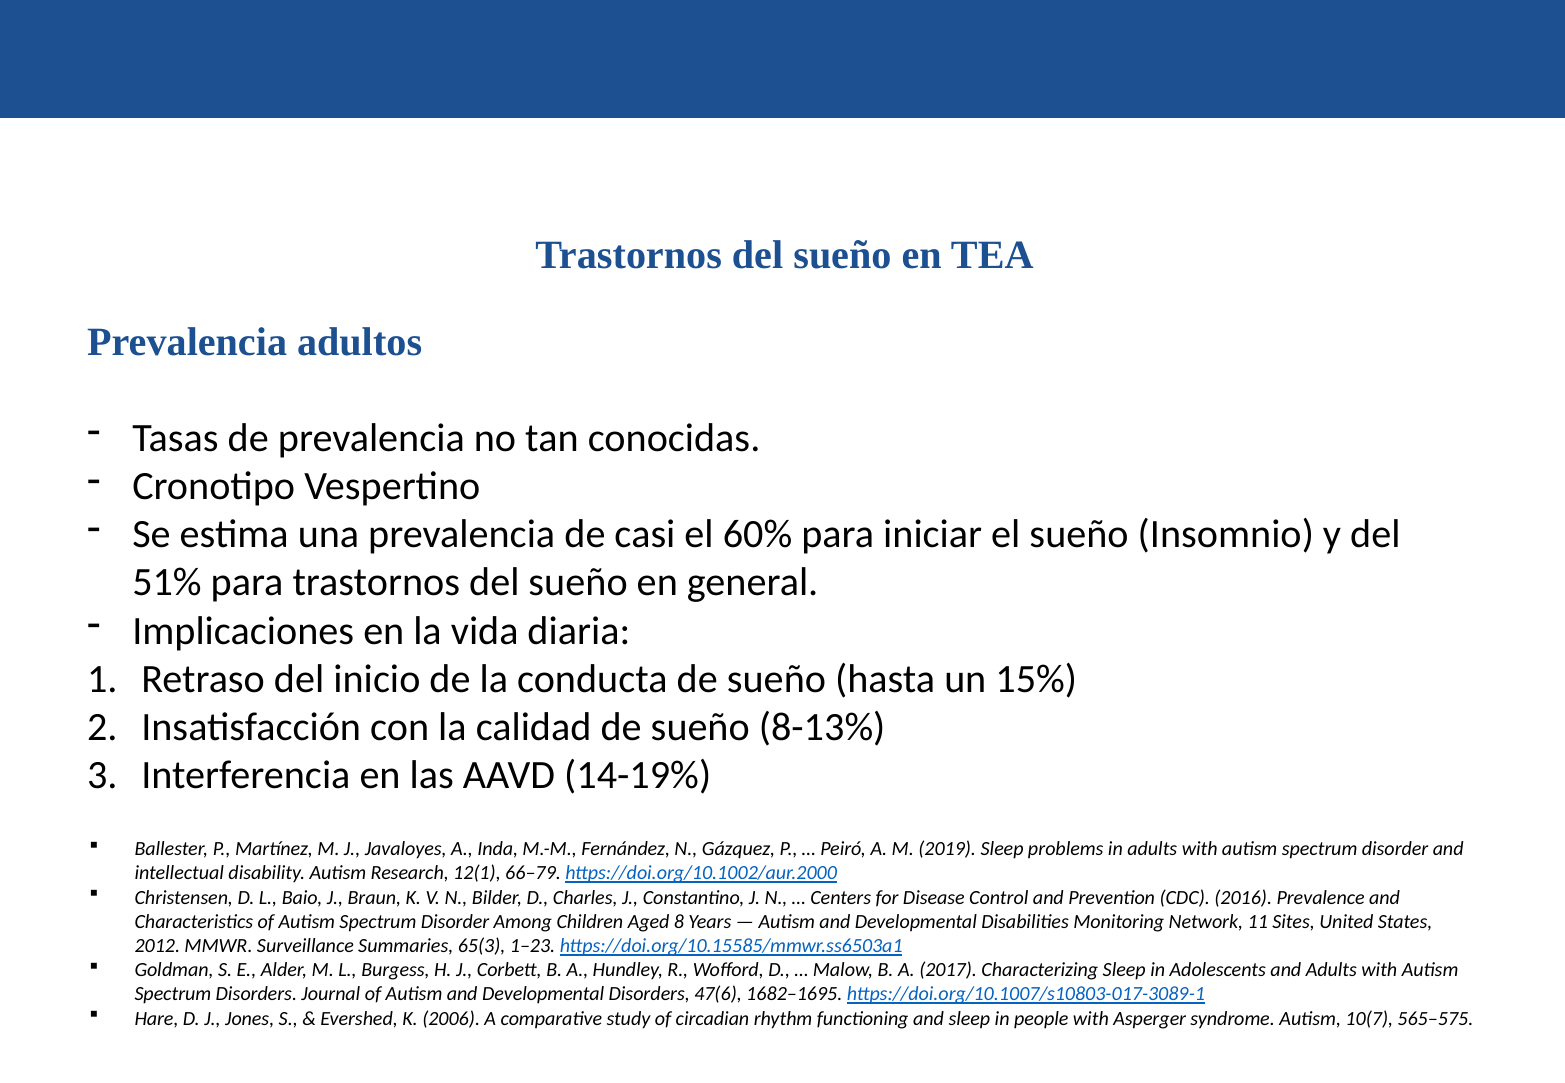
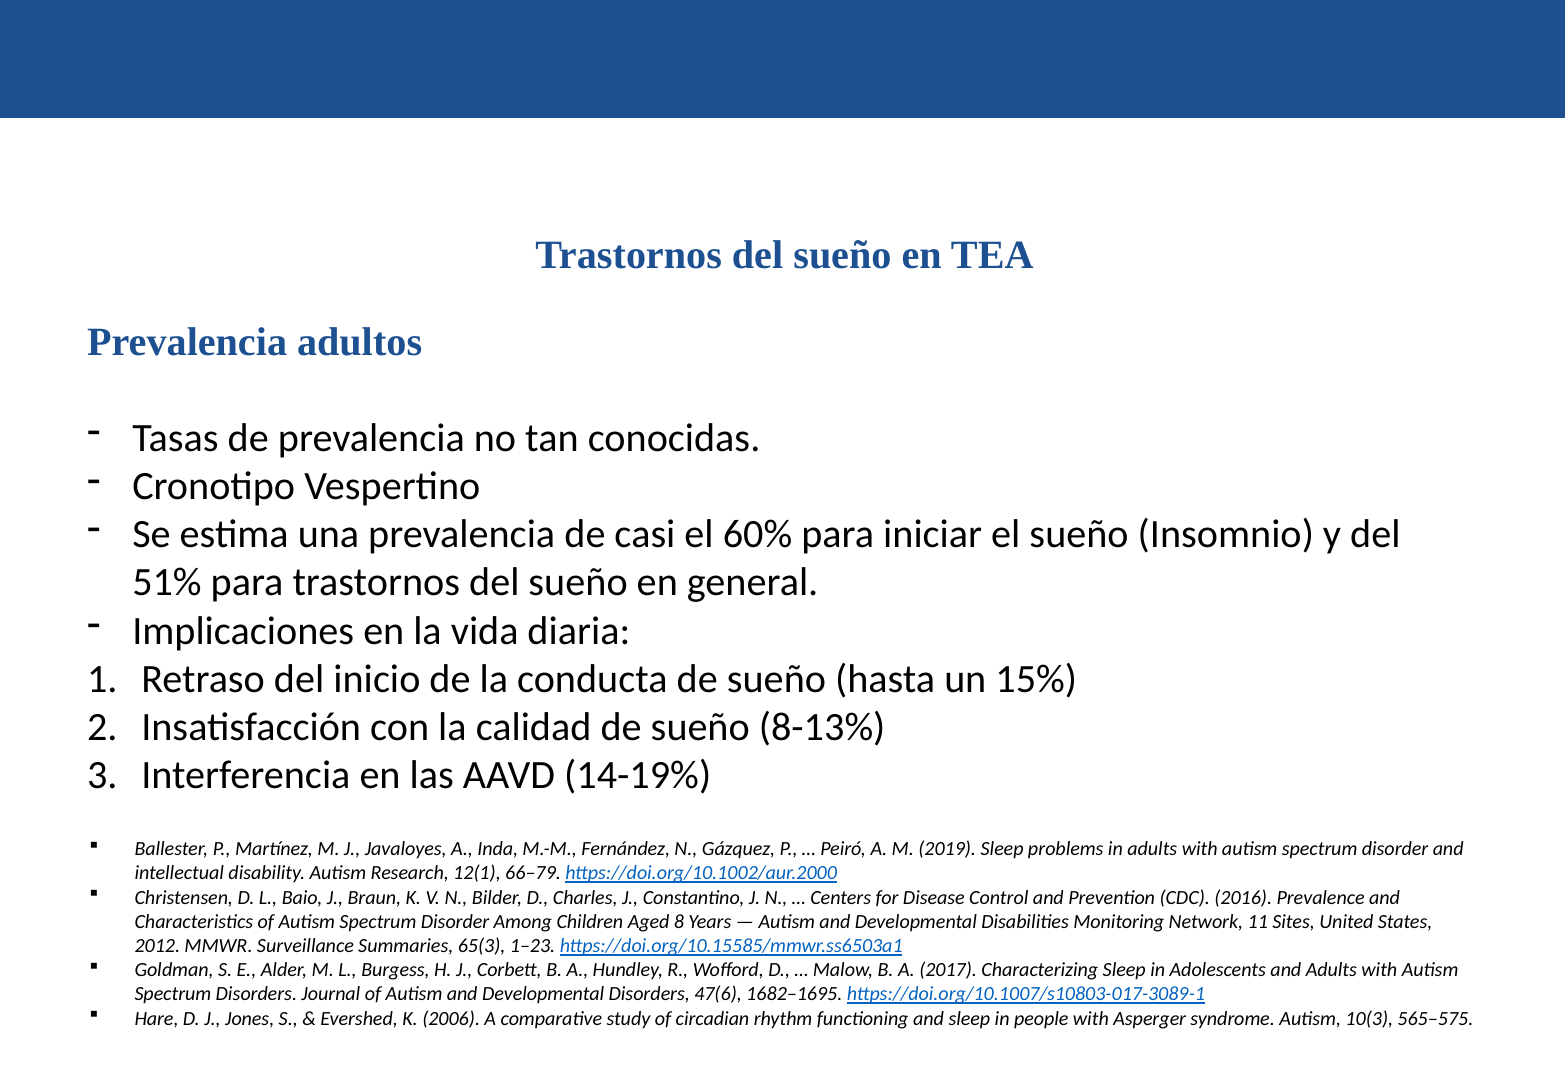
10(7: 10(7 -> 10(3 (1369, 1019)
